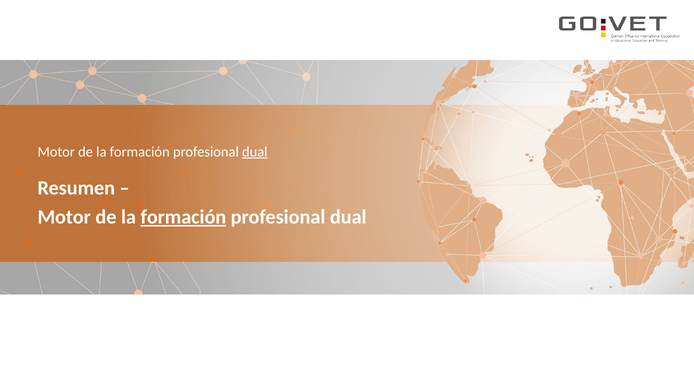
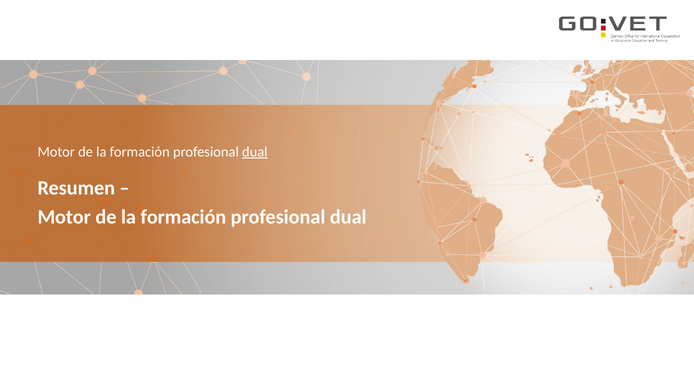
formación underline: present -> none (183, 217)
